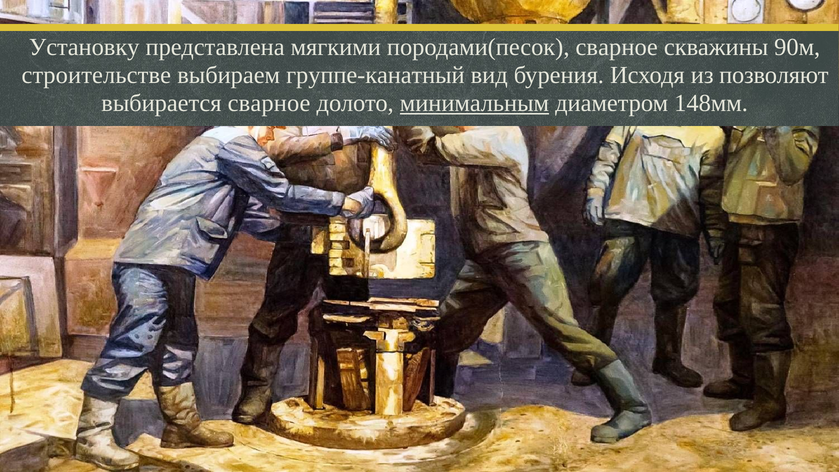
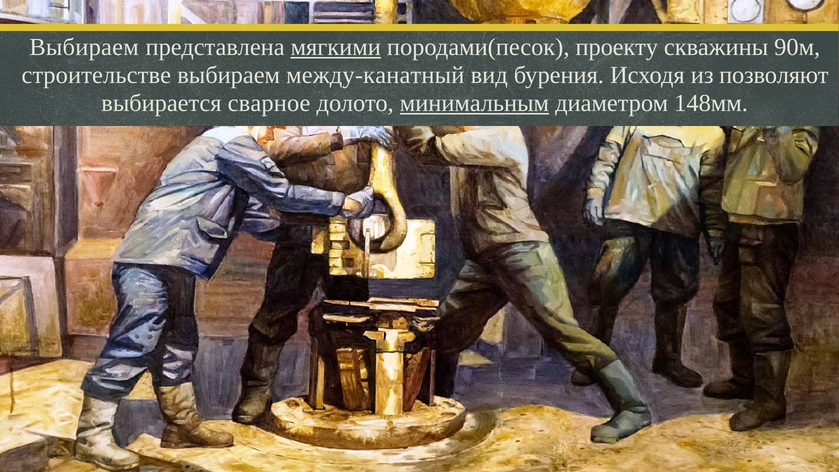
Установку: Установку -> Выбираем (84, 47)
мягкими underline: none -> present (336, 47)
породами(песок сварное: сварное -> проекту (617, 47)
группе-канатный: группе-канатный -> между-канатный (375, 75)
